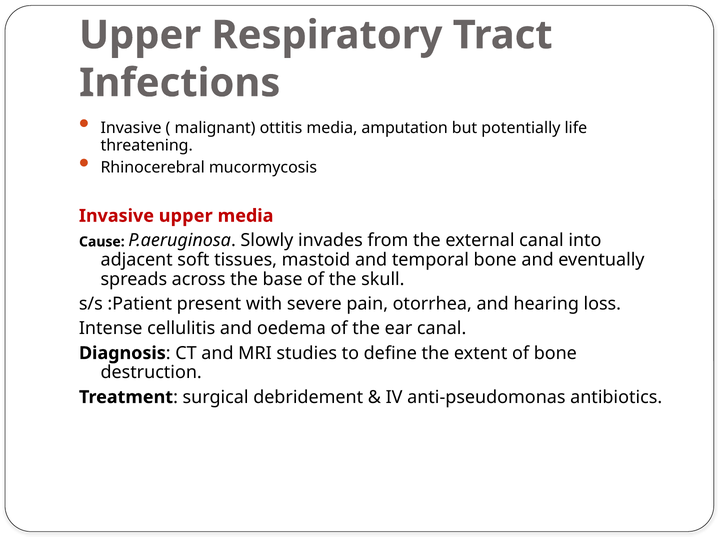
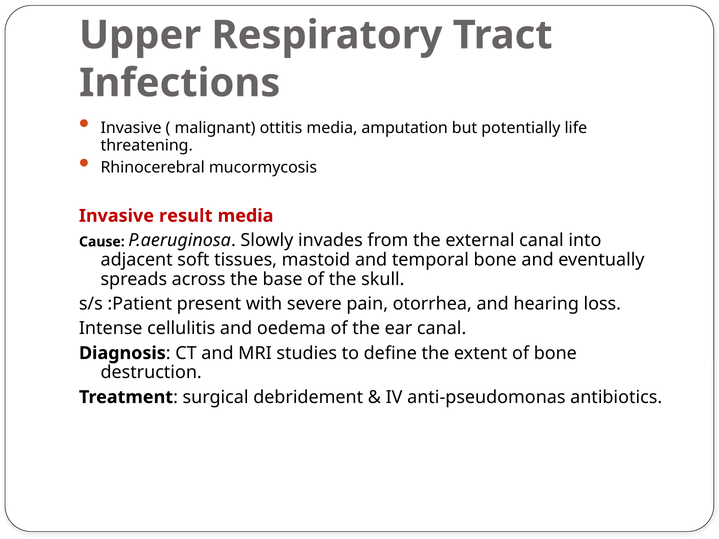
Invasive upper: upper -> result (186, 216)
